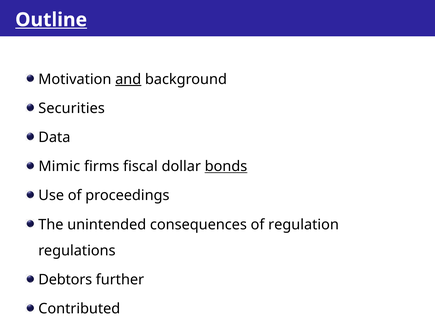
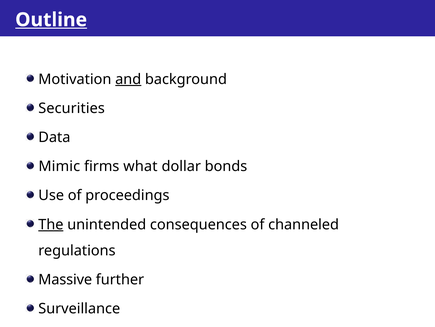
fiscal: fiscal -> what (140, 166)
bonds underline: present -> none (226, 166)
The underline: none -> present (51, 224)
regulation: regulation -> channeled (304, 224)
Debtors: Debtors -> Massive (65, 279)
Contributed: Contributed -> Surveillance (79, 308)
